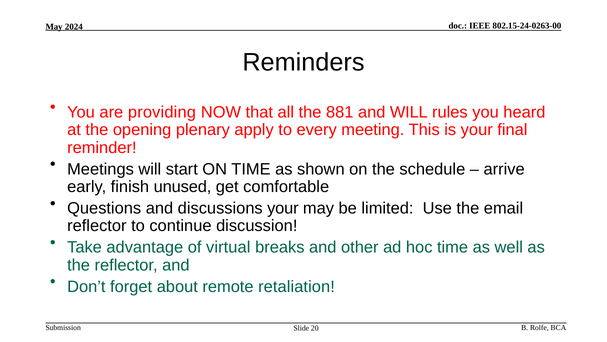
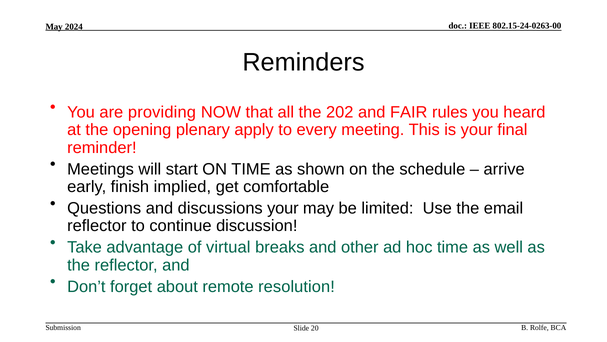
881: 881 -> 202 (340, 112)
and WILL: WILL -> FAIR (409, 112)
unused: unused -> implied (182, 187)
retaliation: retaliation -> resolution (297, 286)
